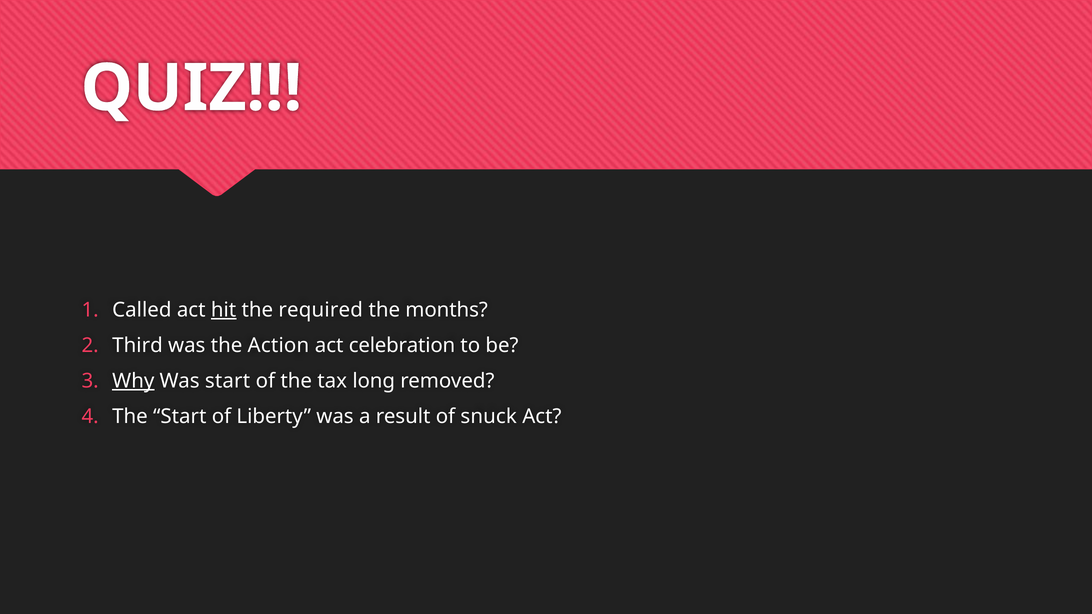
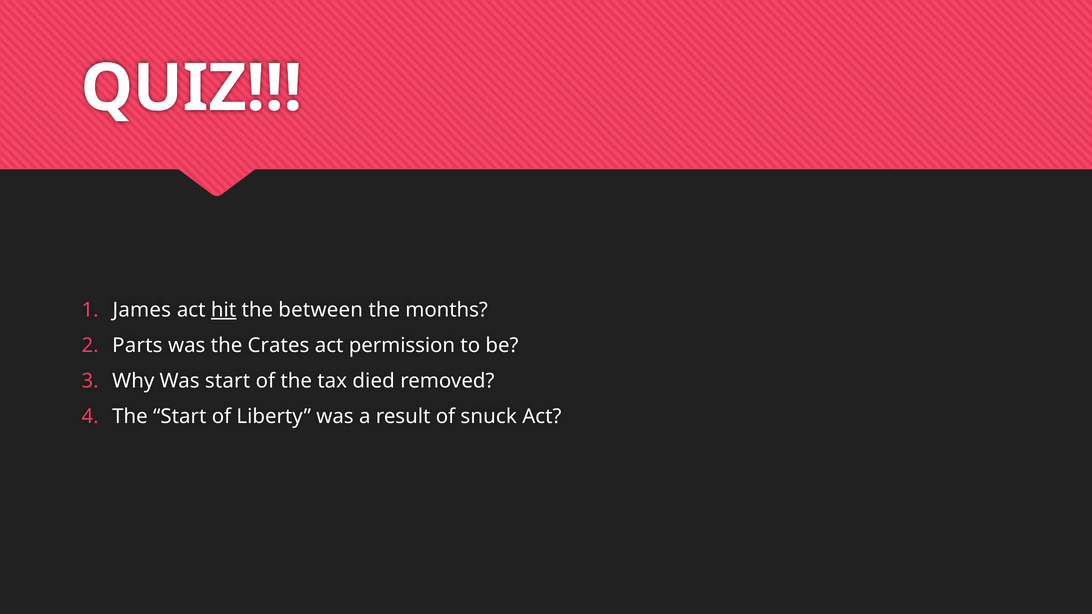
Called: Called -> James (142, 310)
required: required -> between (321, 310)
Third: Third -> Parts (137, 346)
Action: Action -> Crates (278, 346)
celebration: celebration -> permission (402, 346)
Why underline: present -> none (133, 381)
long: long -> died (374, 381)
